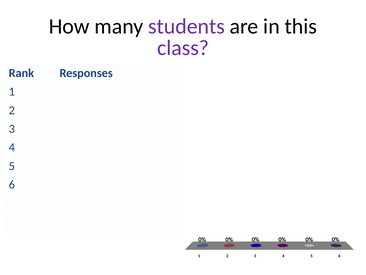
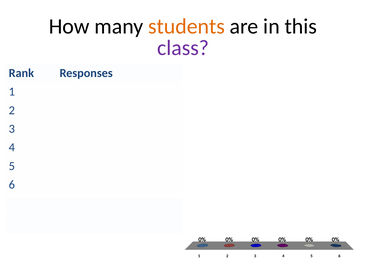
students colour: purple -> orange (187, 26)
